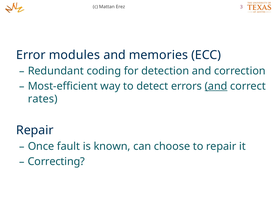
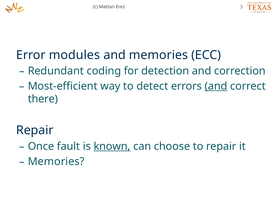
rates: rates -> there (43, 99)
known underline: none -> present (112, 147)
Correcting: Correcting -> Memories (56, 162)
